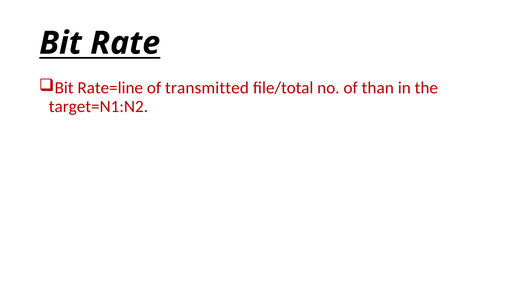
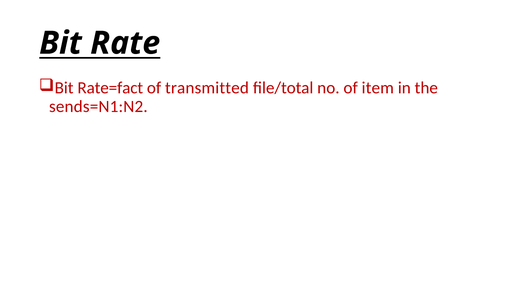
Rate=line: Rate=line -> Rate=fact (110, 88)
than: than -> item (378, 88)
target=N1:N2: target=N1:N2 -> sends=N1:N2 (98, 107)
